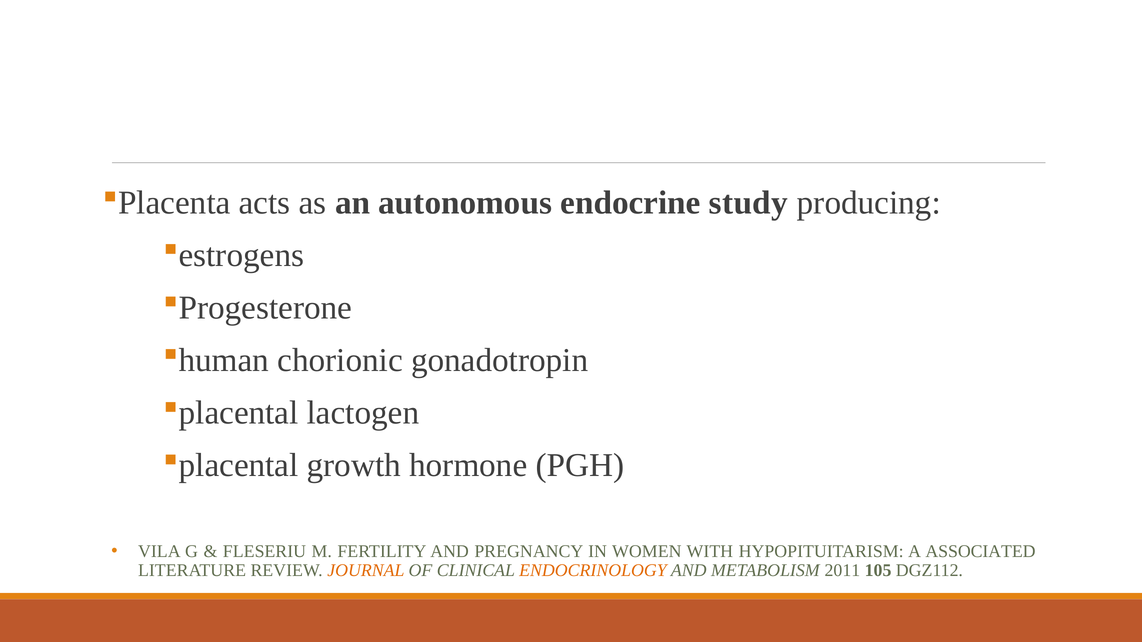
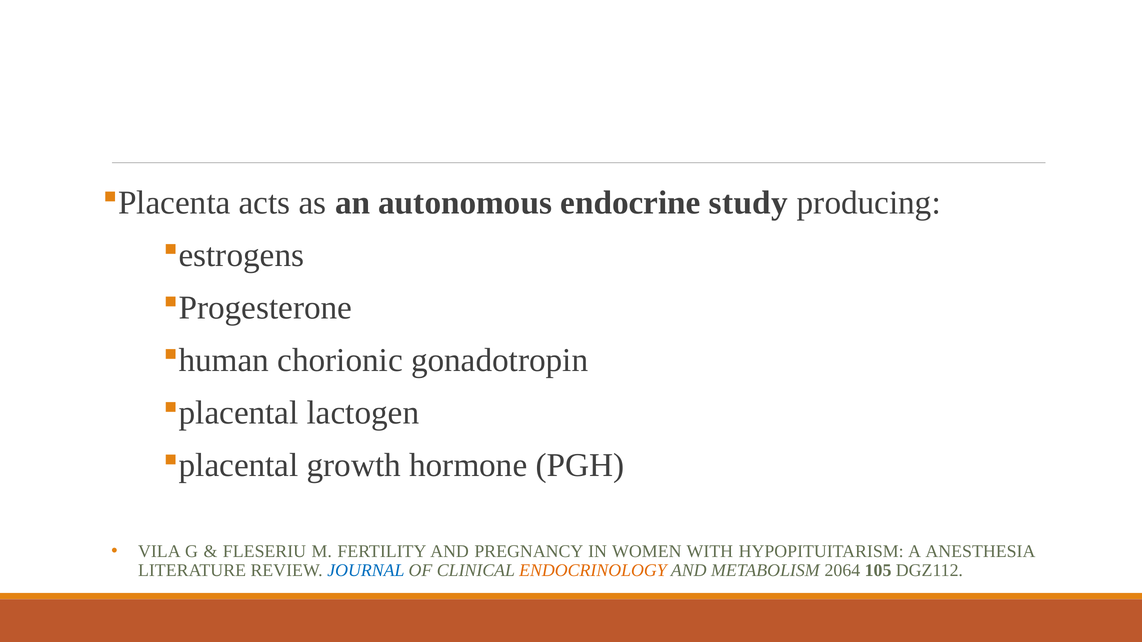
ASSOCIATED: ASSOCIATED -> ANESTHESIA (980, 551)
JOURNAL colour: orange -> blue (366, 571)
2011: 2011 -> 2064 (842, 571)
